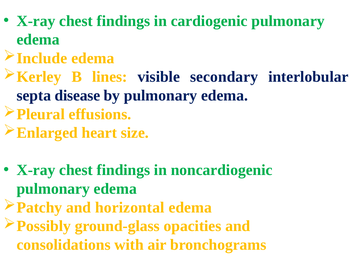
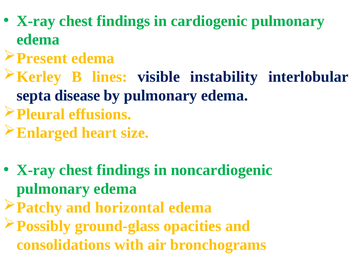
Include: Include -> Present (42, 58)
secondary: secondary -> instability (224, 77)
